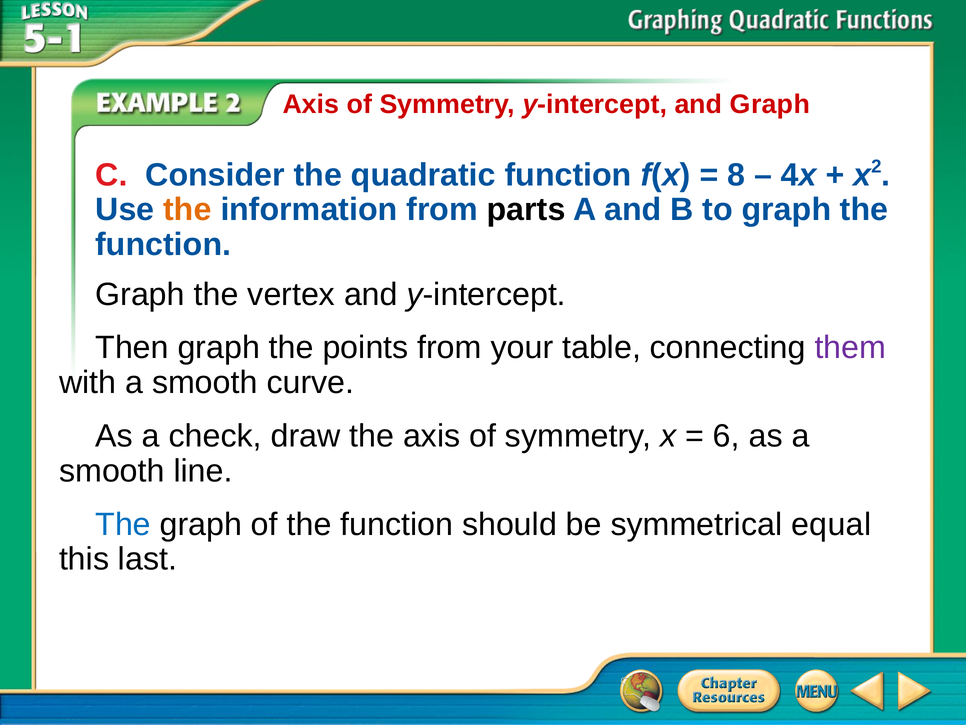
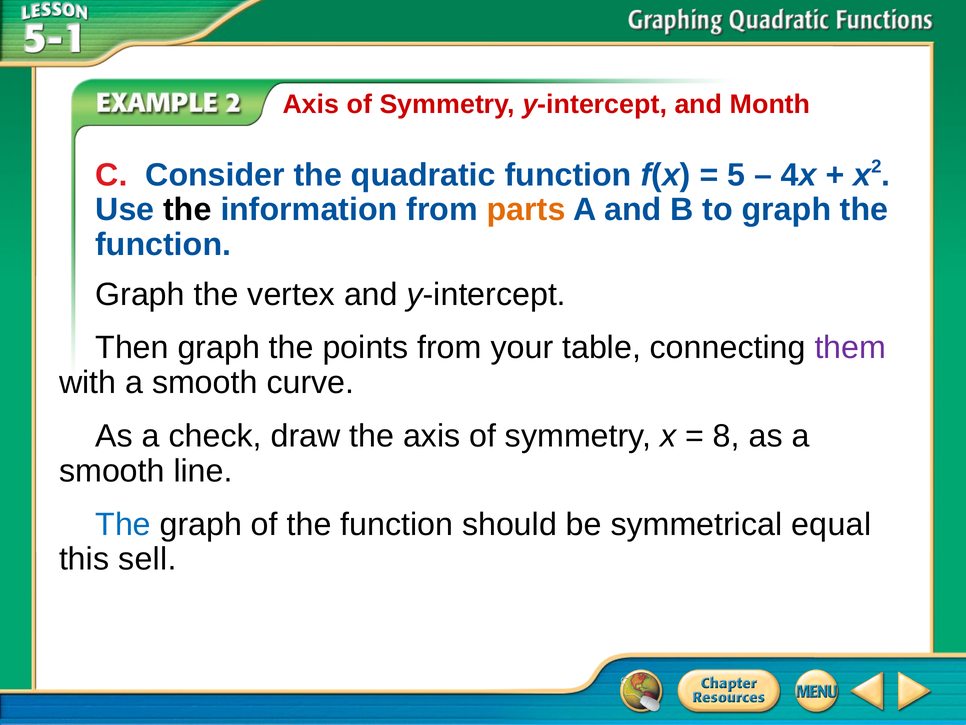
and Graph: Graph -> Month (770, 104)
8: 8 -> 5 (736, 175)
the colour: orange -> black (187, 210)
parts colour: black -> orange (526, 210)
6: 6 -> 8 (726, 436)
last: last -> sell (147, 559)
